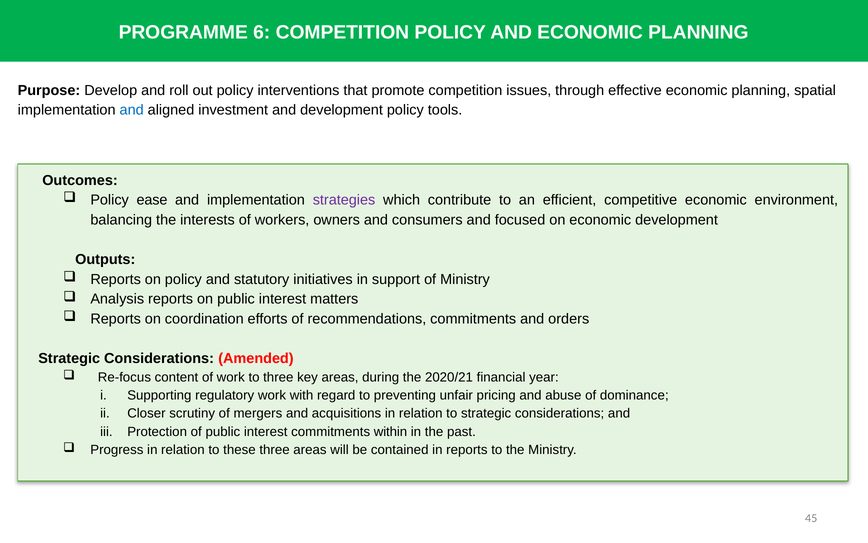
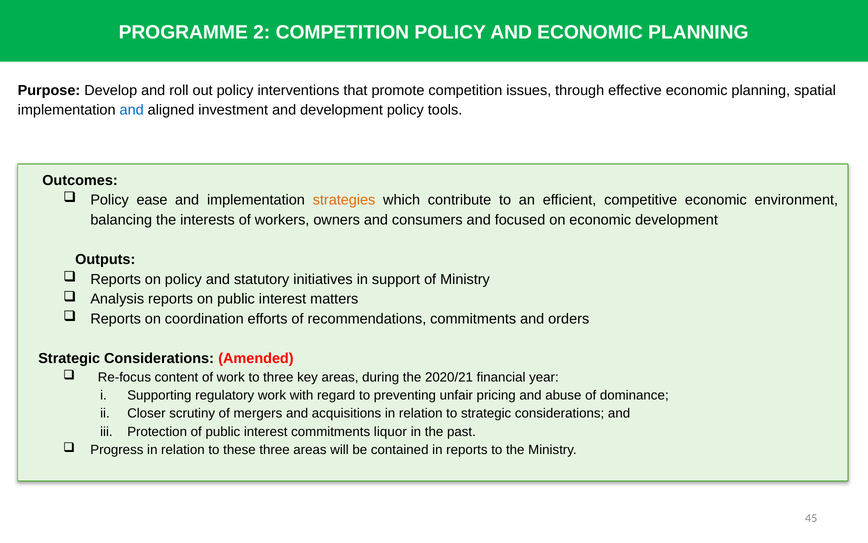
6: 6 -> 2 (262, 32)
strategies colour: purple -> orange (344, 200)
within: within -> liquor (390, 431)
